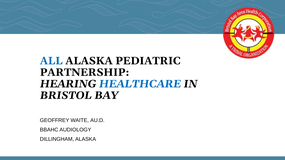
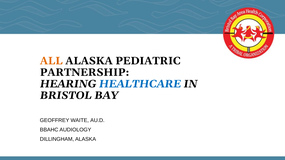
ALL colour: blue -> orange (51, 61)
